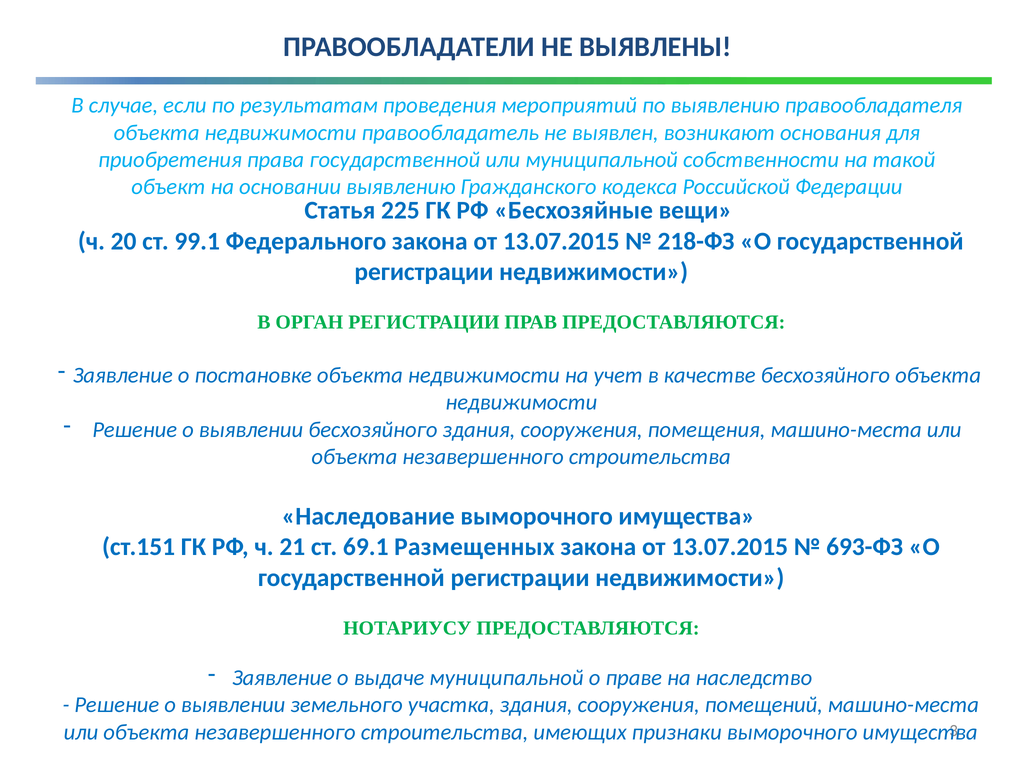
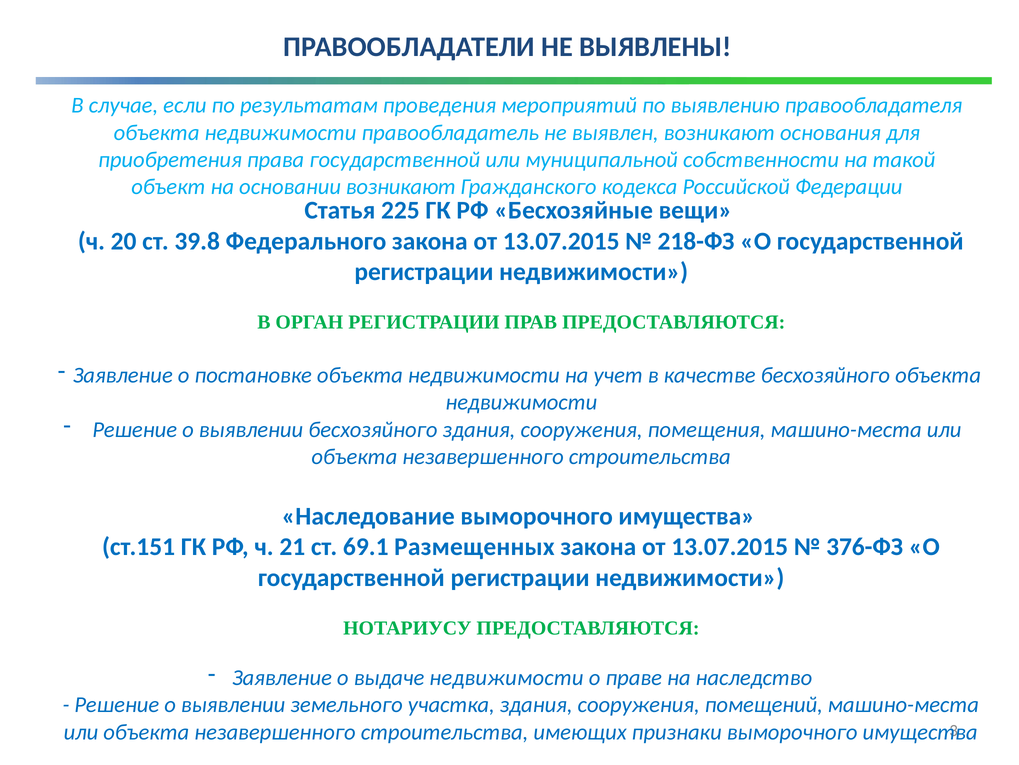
основании выявлению: выявлению -> возникают (401, 187)
99.1: 99.1 -> 39.8 (197, 241)
693-ФЗ: 693-ФЗ -> 376-ФЗ (865, 547)
выдаче муниципальной: муниципальной -> недвижимости (506, 677)
